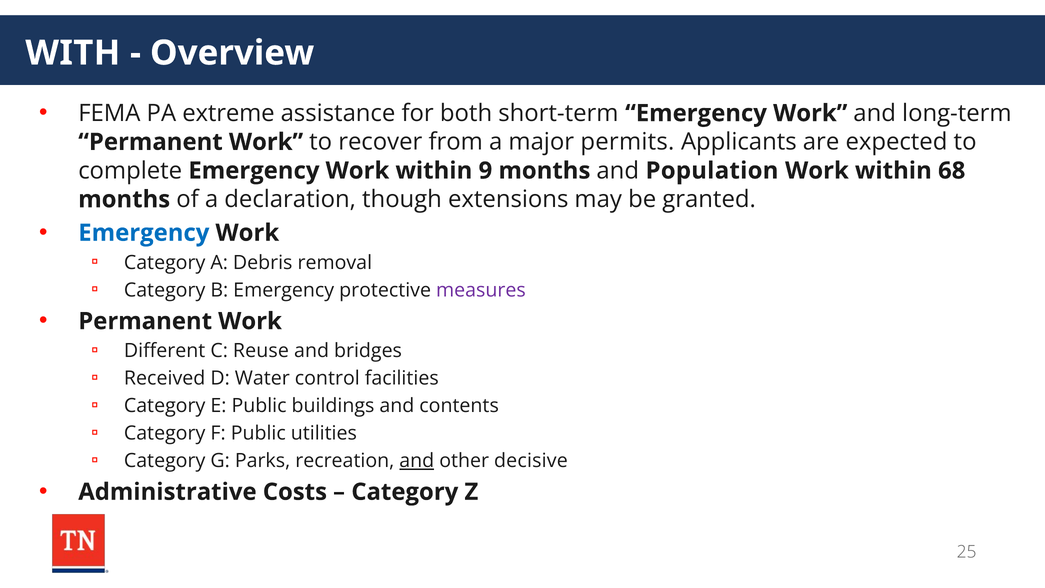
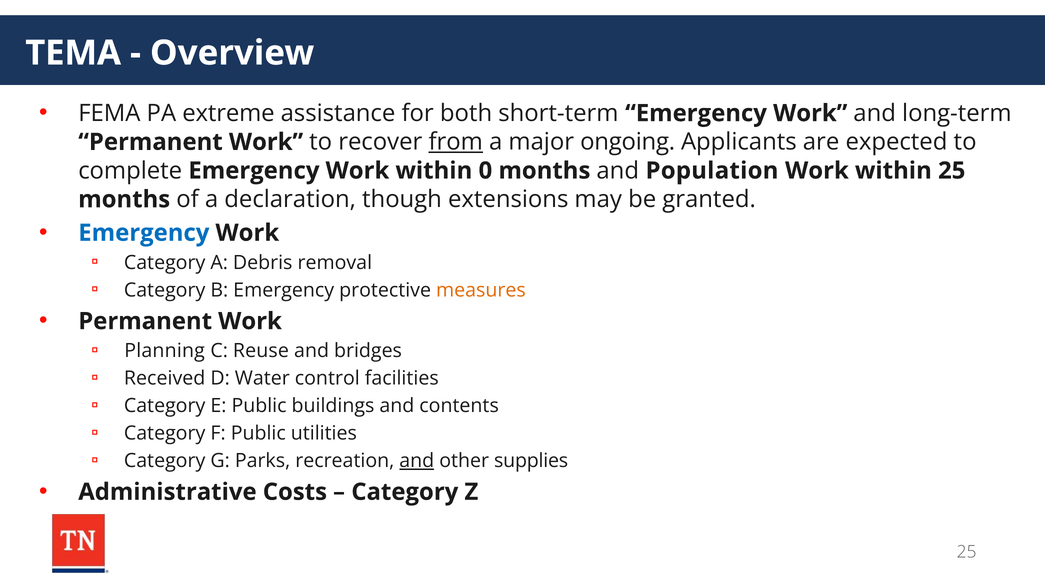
WITH: WITH -> TEMA (73, 53)
from underline: none -> present (456, 142)
permits: permits -> ongoing (628, 142)
9: 9 -> 0 (485, 171)
within 68: 68 -> 25 (952, 171)
measures colour: purple -> orange (481, 290)
Different: Different -> Planning (165, 351)
decisive: decisive -> supplies (531, 461)
